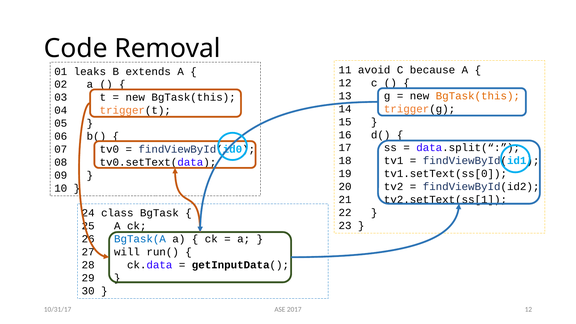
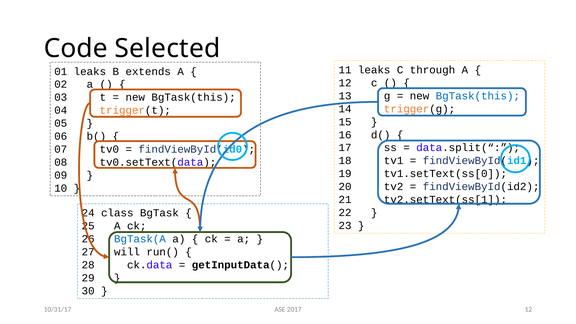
Removal: Removal -> Selected (167, 48)
11 avoid: avoid -> leaks (374, 70)
because: because -> through (432, 70)
BgTask(this colour: orange -> blue (478, 96)
